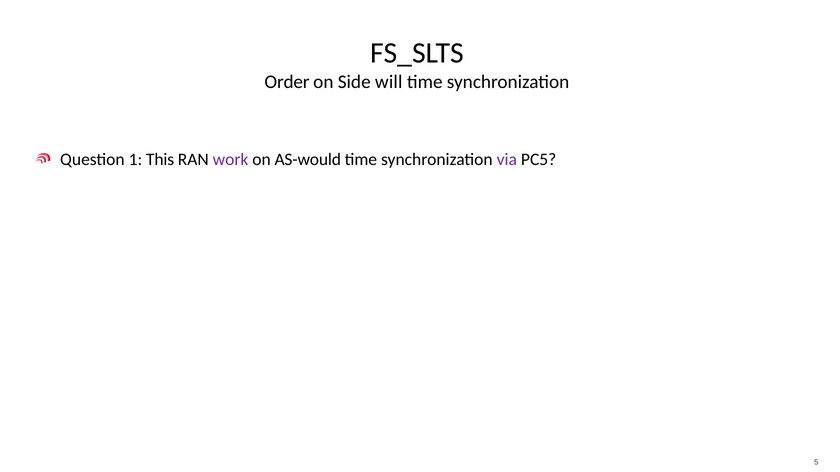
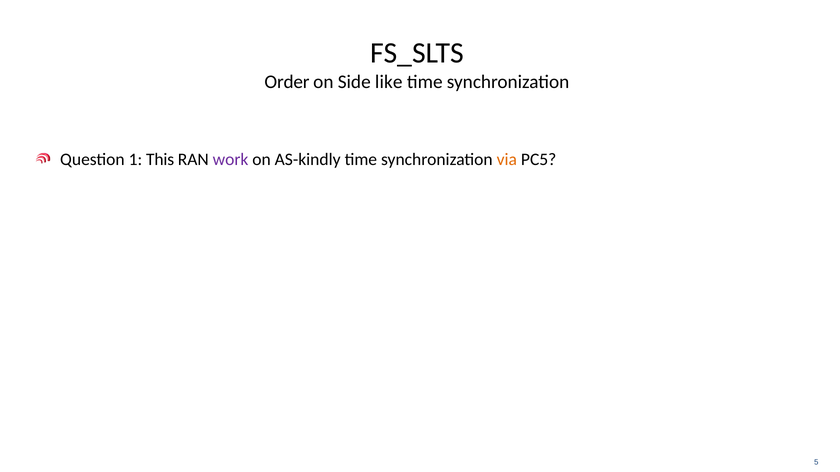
will: will -> like (389, 82)
AS-would: AS-would -> AS-kindly (308, 160)
via colour: purple -> orange (507, 160)
